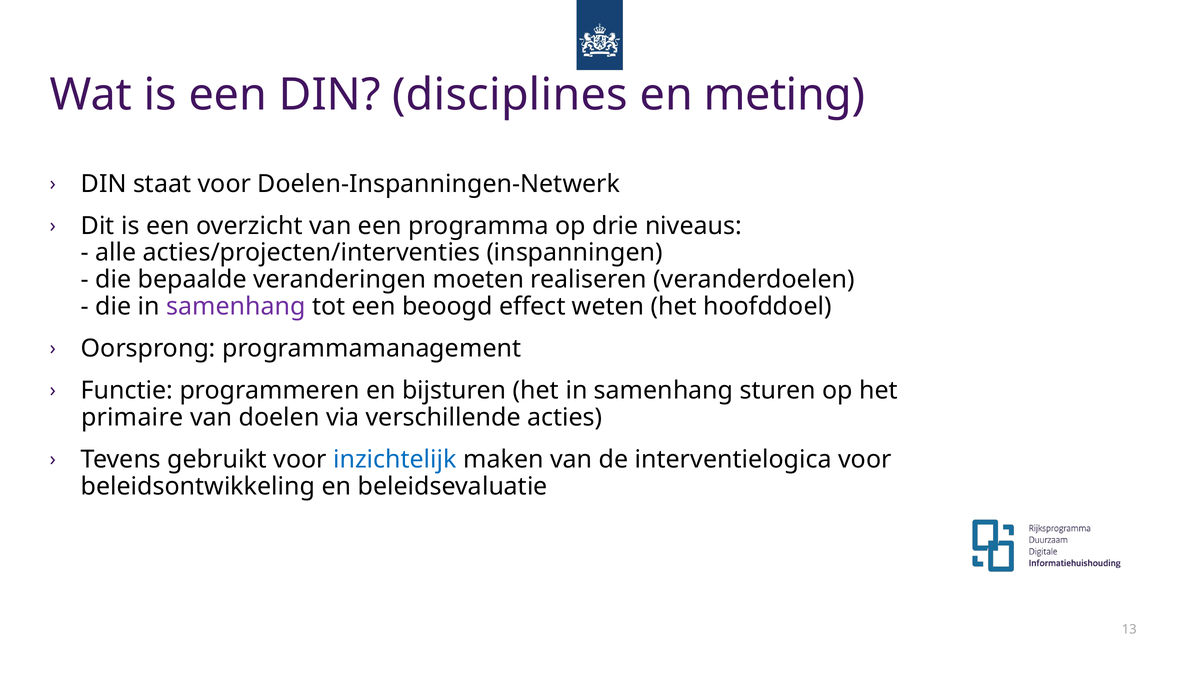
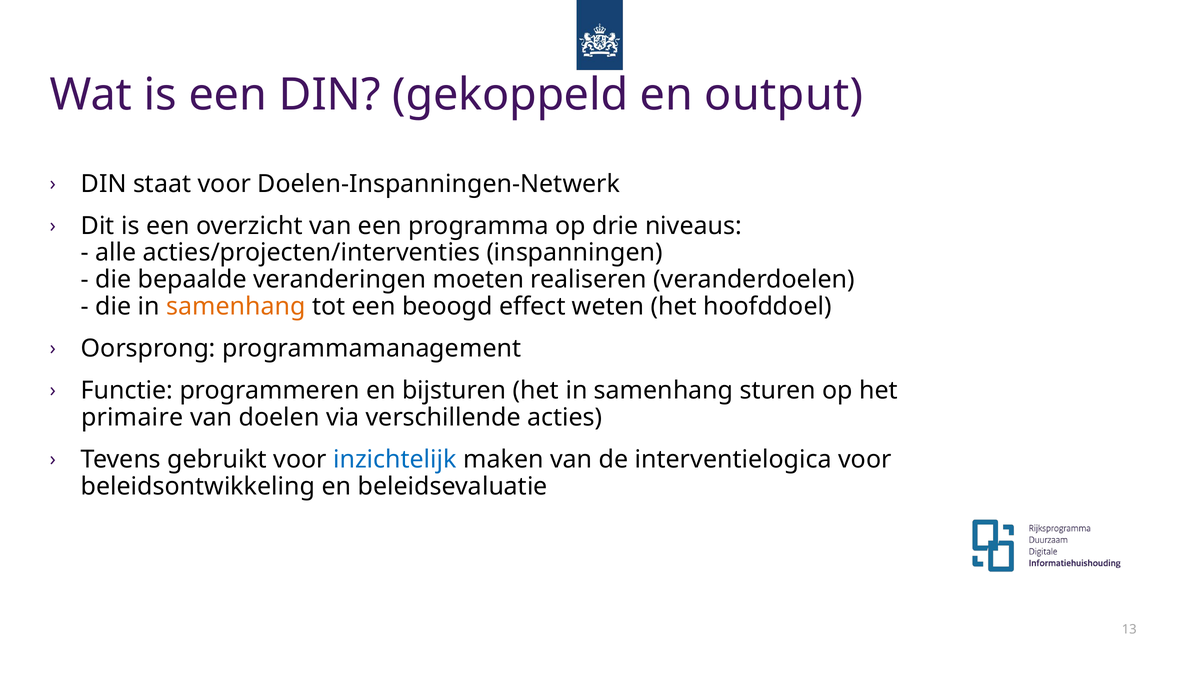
disciplines: disciplines -> gekoppeld (510, 95)
meting: meting -> output (784, 95)
samenhang colour: purple -> orange (236, 307)
